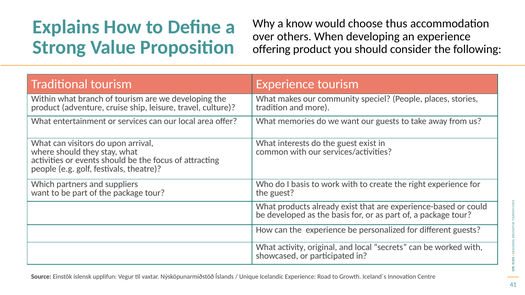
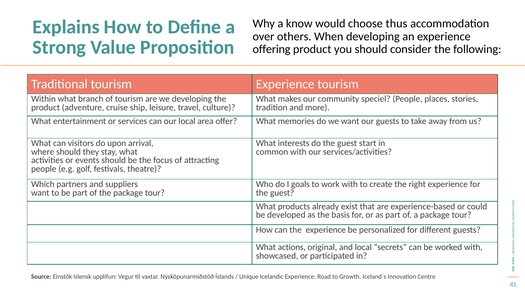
guest exist: exist -> start (368, 143)
I basis: basis -> goals (300, 184)
activity: activity -> actions (292, 248)
